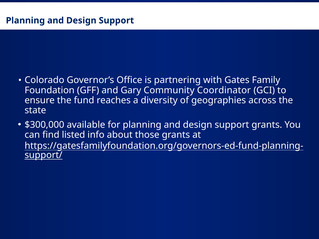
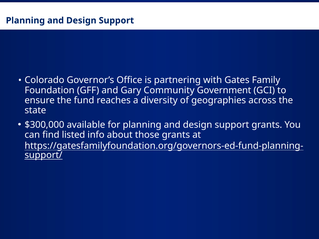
Coordinator: Coordinator -> Government (224, 90)
